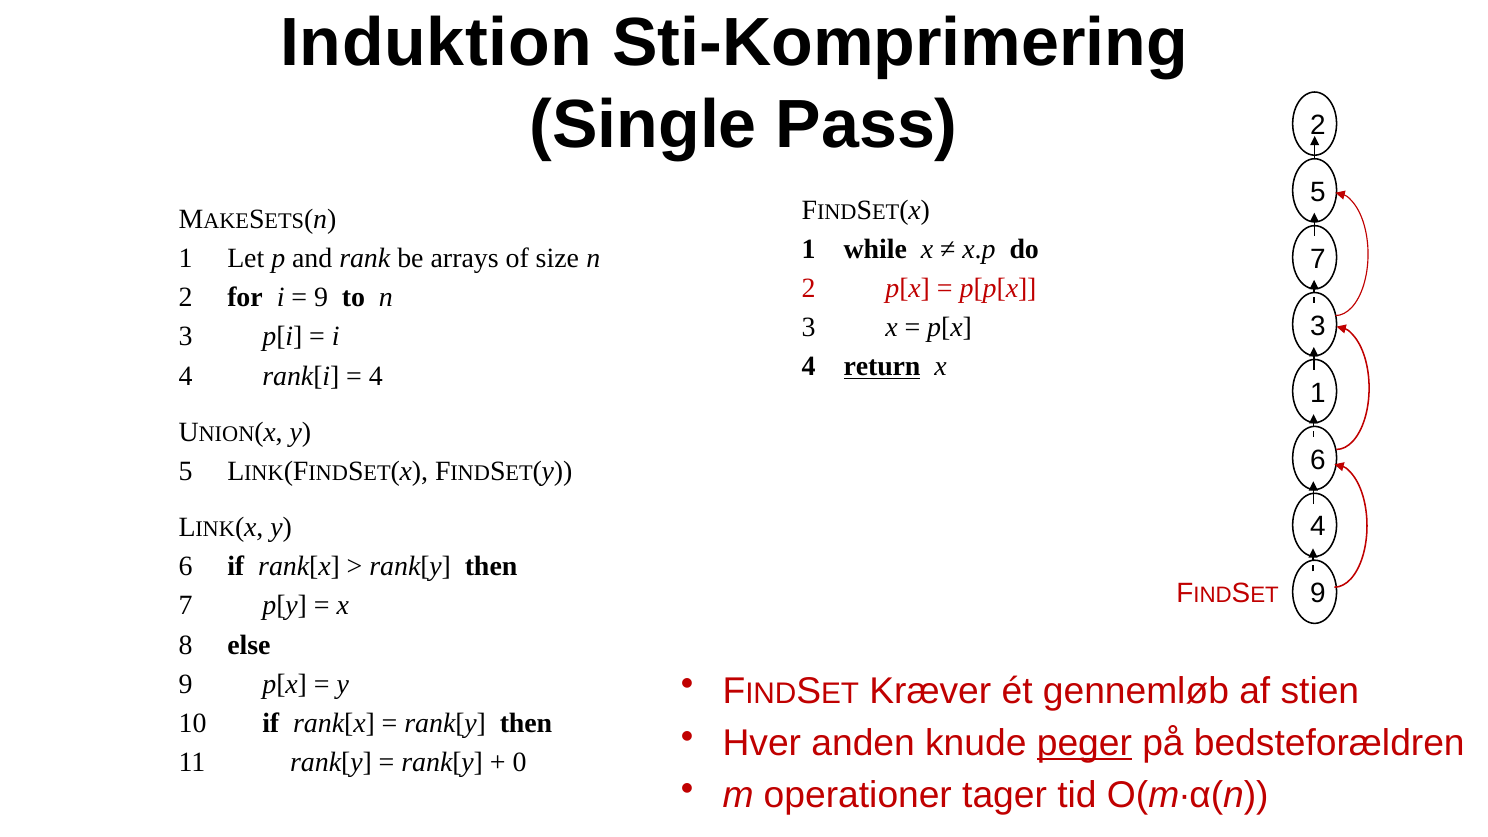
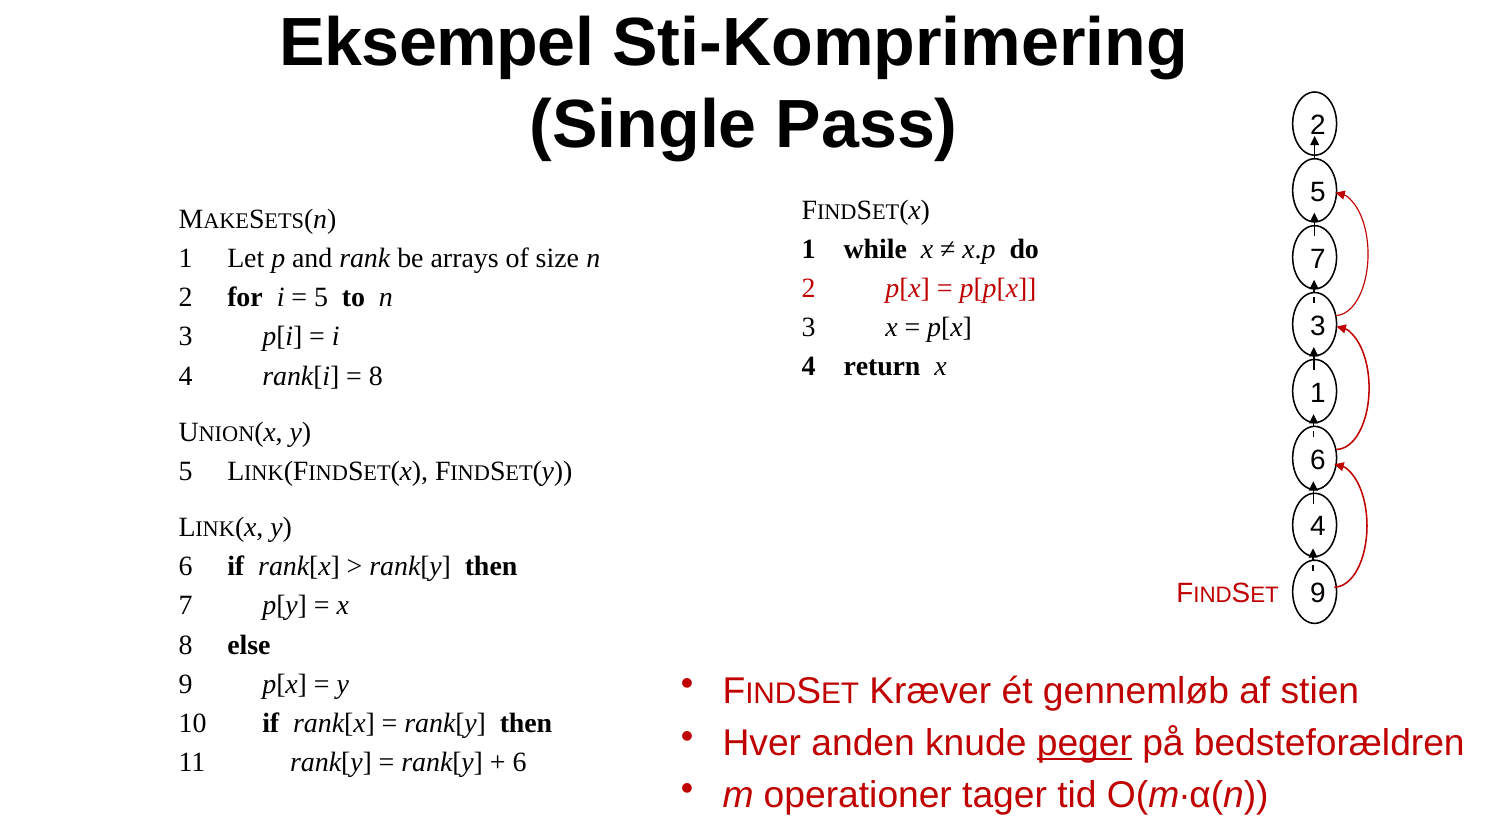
Induktion: Induktion -> Eksempel (437, 43)
9: 9 -> 5 (321, 298)
return underline: present -> none (882, 366)
4: 4 -> 8 (376, 376)
0: 0 -> 6 (520, 762)
